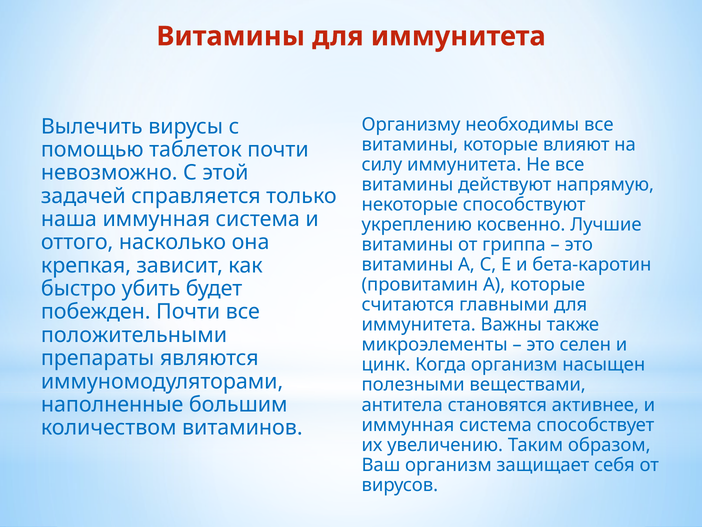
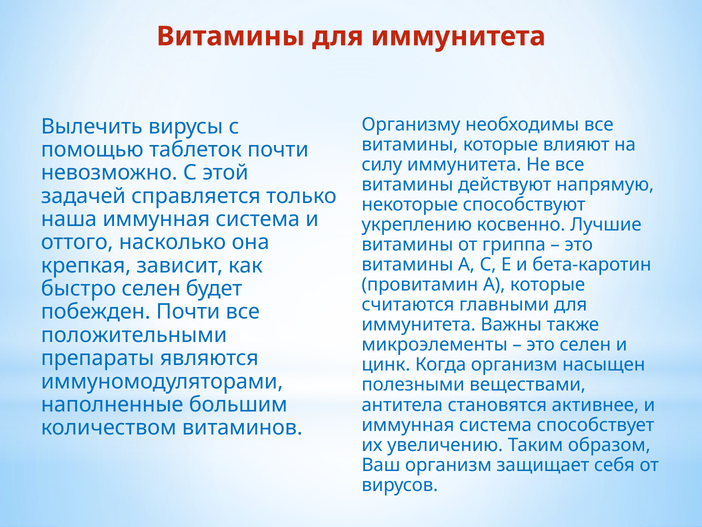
быстро убить: убить -> селен (151, 288)
